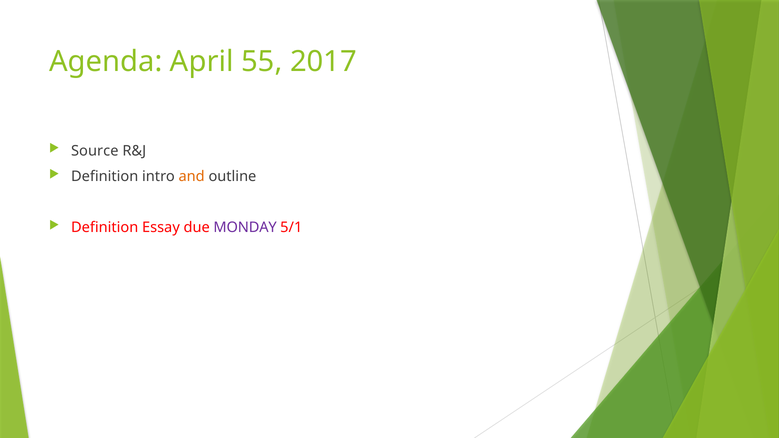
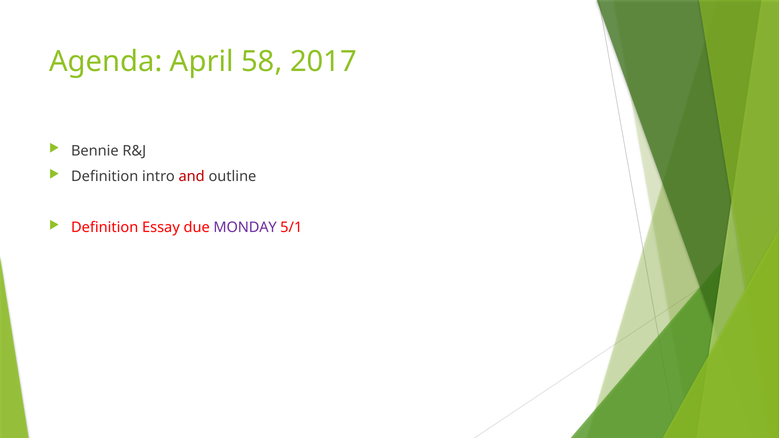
55: 55 -> 58 (262, 61)
Source: Source -> Bennie (95, 151)
and colour: orange -> red (192, 176)
